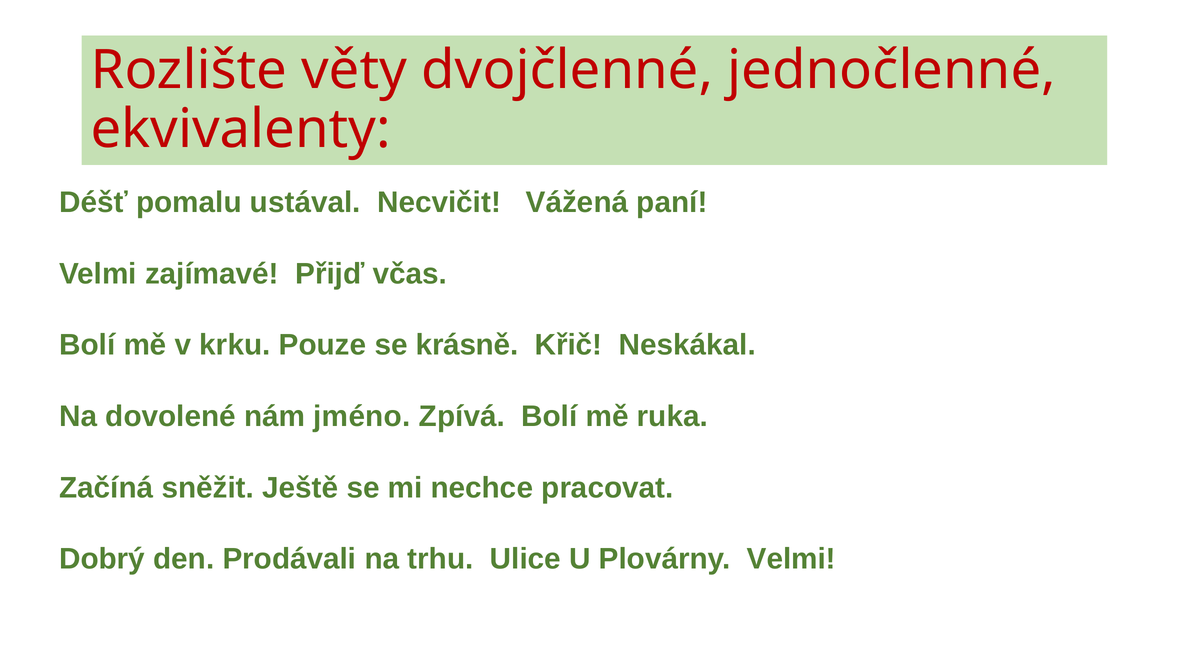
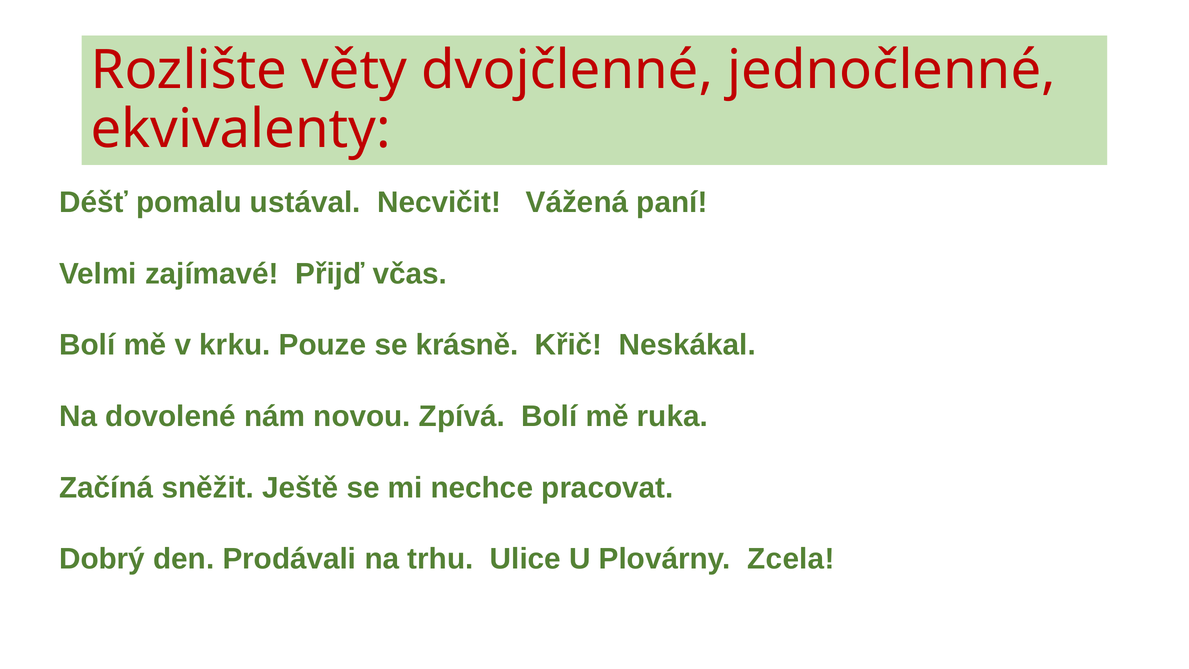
jméno: jméno -> novou (362, 416)
Plovárny Velmi: Velmi -> Zcela (791, 559)
